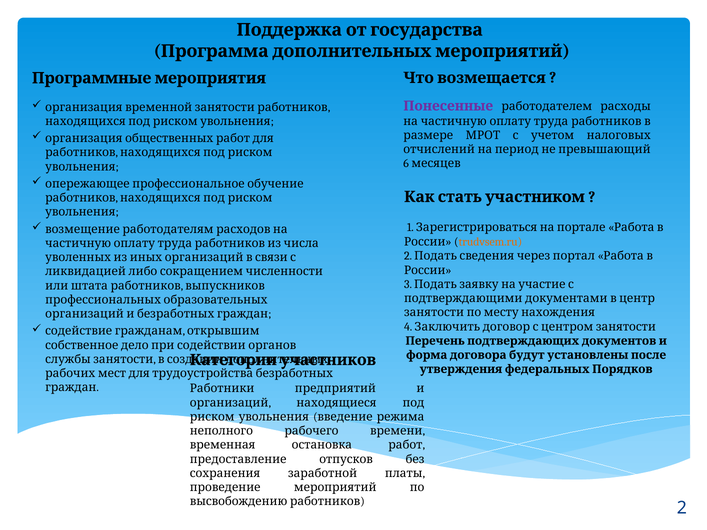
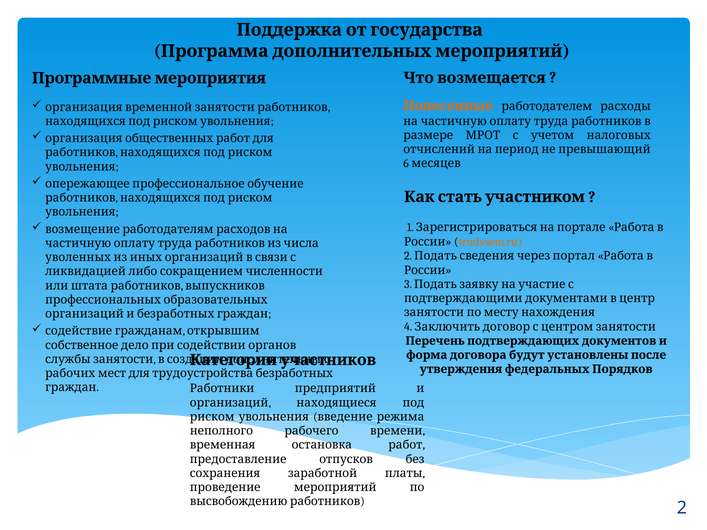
Понесенные colour: purple -> orange (448, 106)
